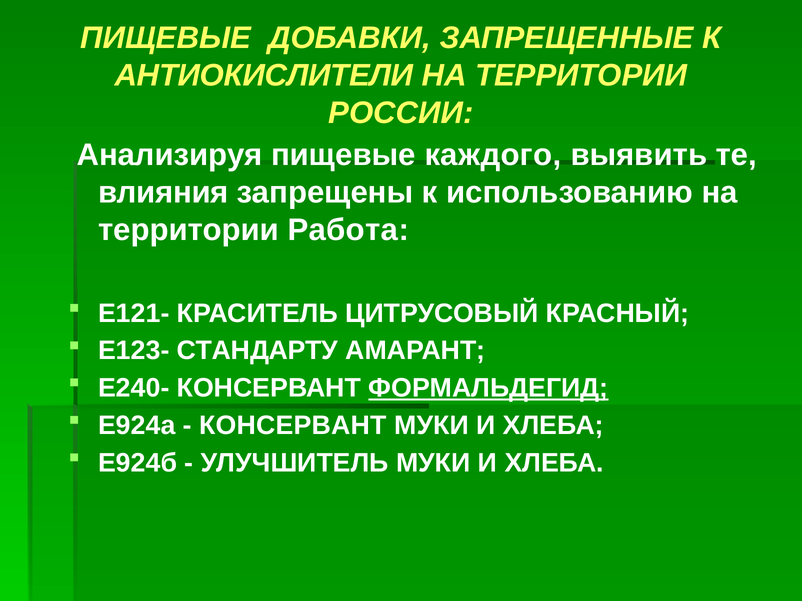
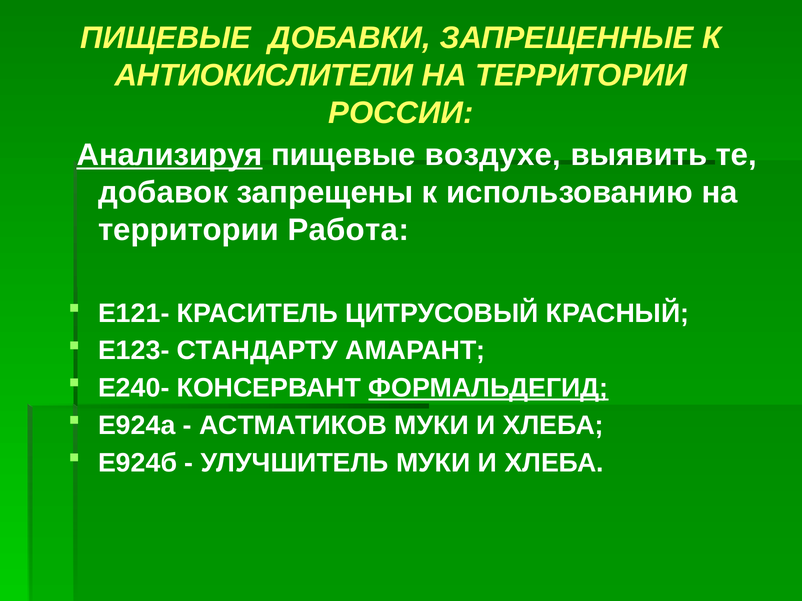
Анализируя underline: none -> present (170, 155)
каждого: каждого -> воздухе (493, 155)
влияния: влияния -> добавок (163, 193)
КОНСЕРВАНТ: КОНСЕРВАНТ -> АСТМАТИКОВ (293, 426)
